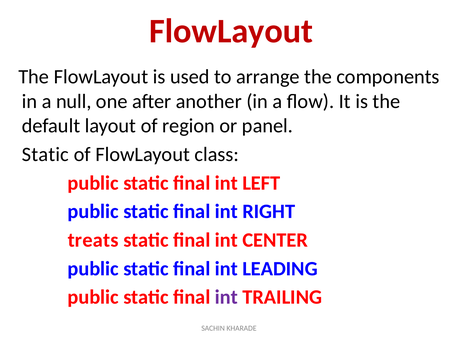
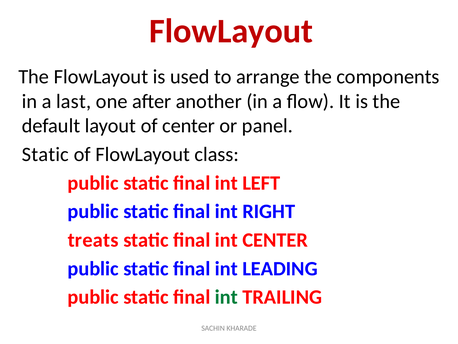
null: null -> last (74, 101)
of region: region -> center (189, 126)
int colour: purple -> green (226, 297)
